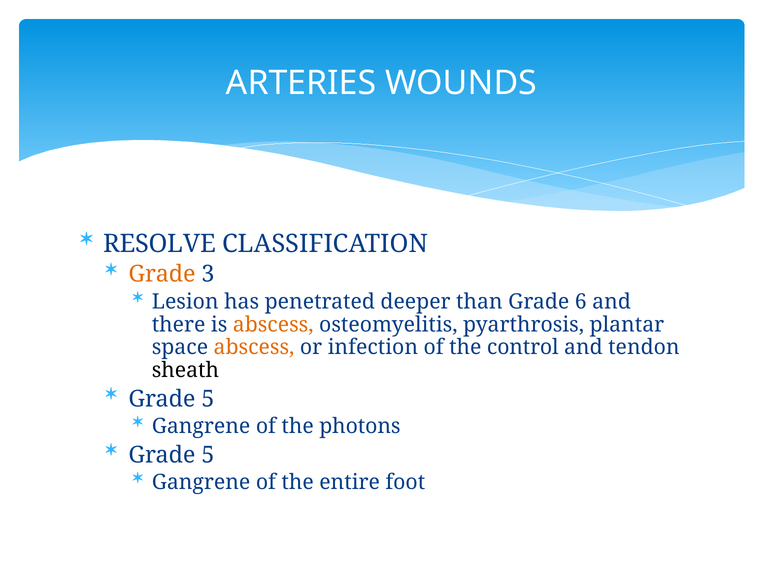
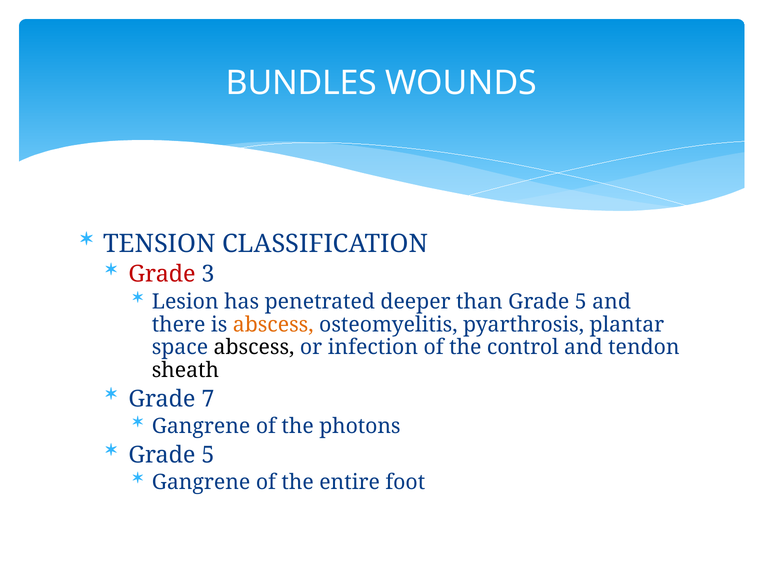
ARTERIES: ARTERIES -> BUNDLES (301, 83)
RESOLVE: RESOLVE -> TENSION (159, 244)
Grade colour: orange -> red (162, 274)
than Grade 6: 6 -> 5 (581, 302)
abscess colour: orange -> black (254, 348)
5: 5 -> 7 (208, 399)
